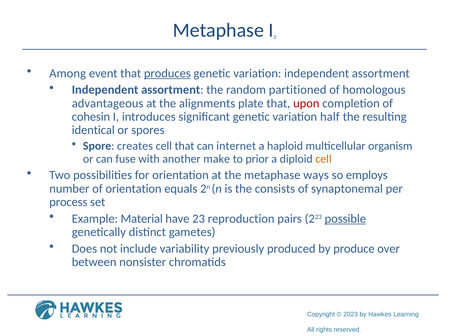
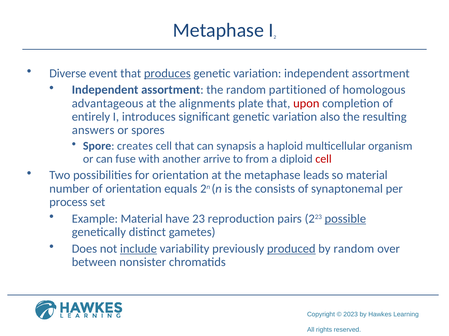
Among: Among -> Diverse (68, 73)
cohesin: cohesin -> entirely (91, 117)
half: half -> also (330, 117)
identical: identical -> answers (93, 130)
internet: internet -> synapsis (236, 146)
make: make -> arrive (217, 159)
prior: prior -> from (257, 159)
cell colour: orange -> red (323, 159)
ways: ways -> leads (316, 176)
so employs: employs -> material (367, 176)
include underline: none -> present (138, 249)
produced underline: none -> present (291, 249)
by produce: produce -> random (354, 249)
